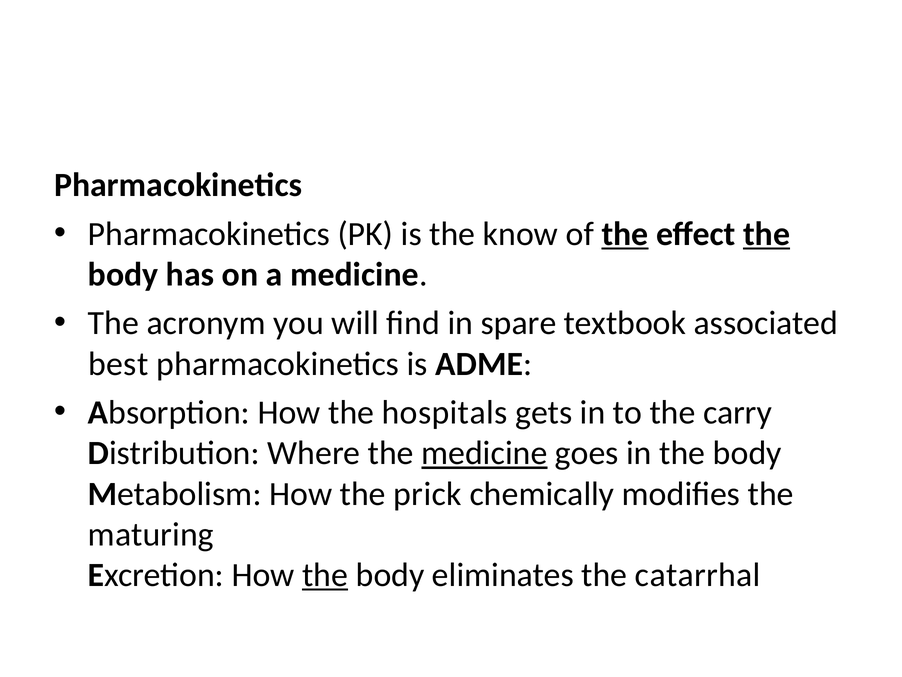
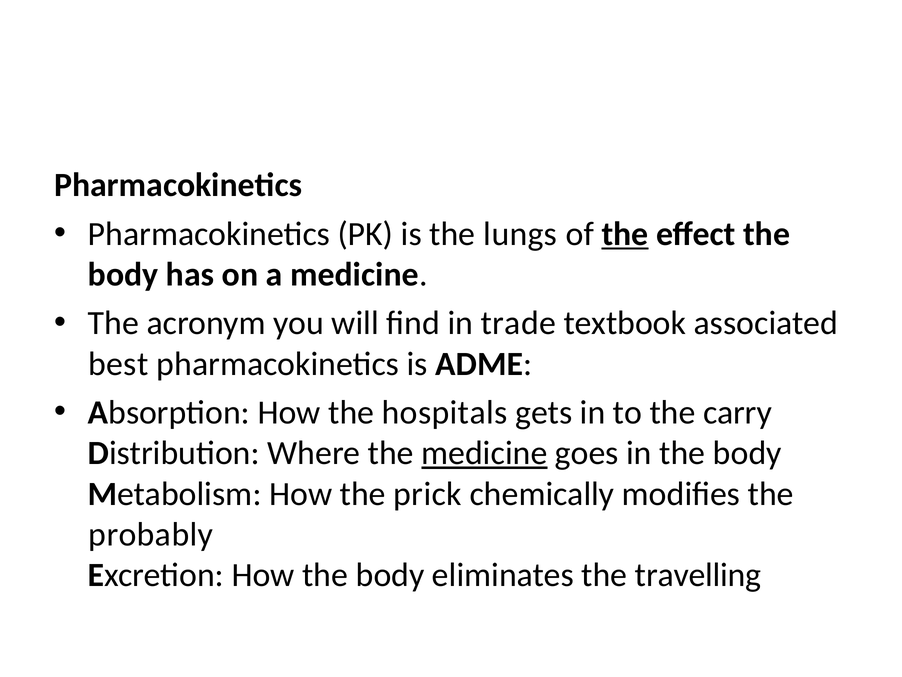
know: know -> lungs (520, 234)
the underline: present -> none (767, 234)
spare: spare -> trade (518, 323)
maturing: maturing -> probably (151, 534)
the underline: present -> none (325, 575)
catarrhal: catarrhal -> travelling (698, 575)
